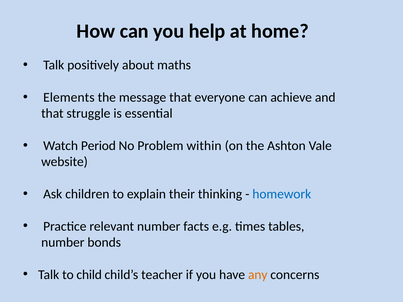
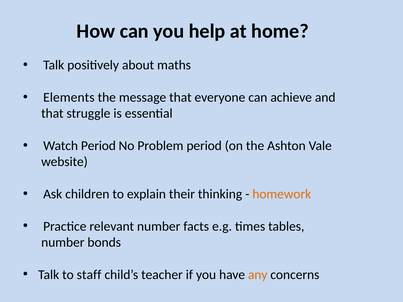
Problem within: within -> period (204, 146)
homework colour: blue -> orange (282, 194)
child: child -> staff (89, 275)
